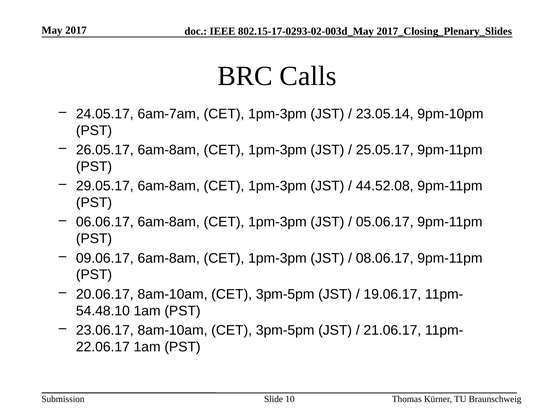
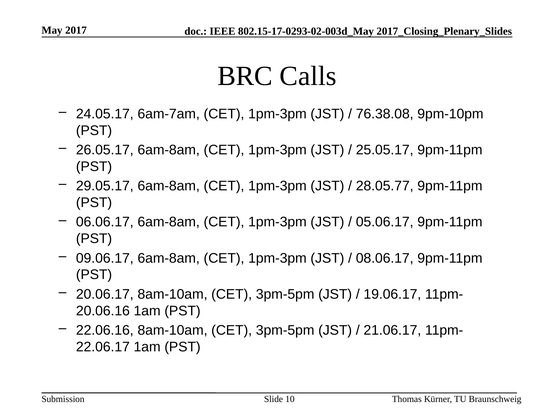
23.05.14: 23.05.14 -> 76.38.08 (385, 114)
44.52.08: 44.52.08 -> 28.05.77 (385, 186)
54.48.10: 54.48.10 -> 20.06.16 (103, 310)
23.06.17: 23.06.17 -> 22.06.16 (105, 330)
